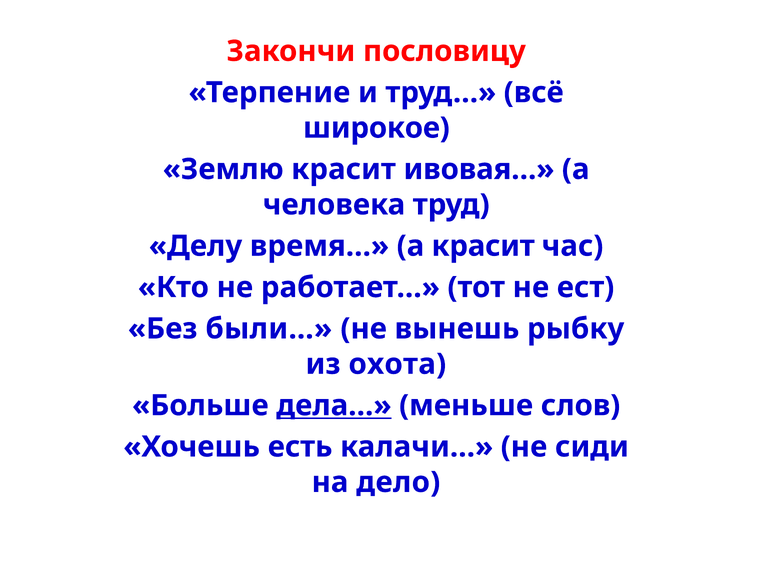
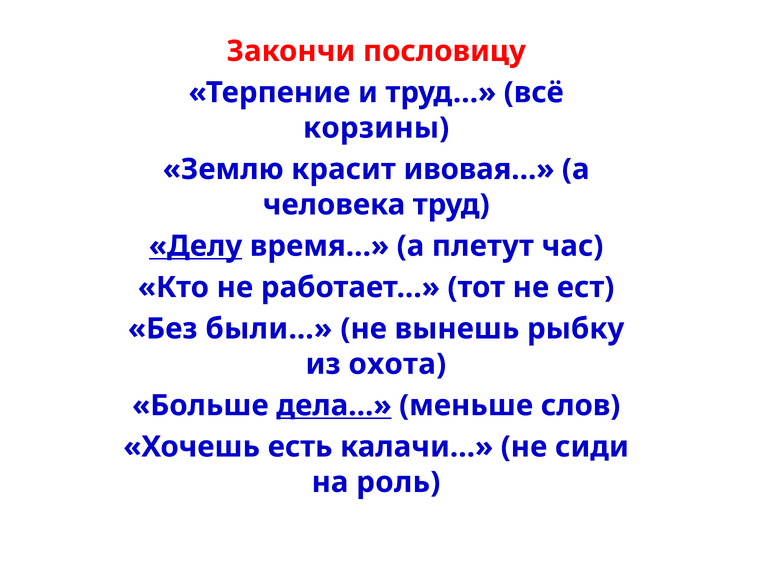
широкое: широкое -> корзины (376, 128)
Делу underline: none -> present (196, 246)
а красит: красит -> плетут (483, 246)
дело: дело -> роль (398, 482)
